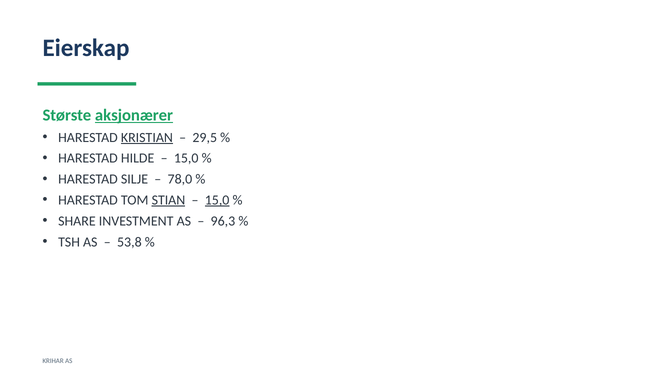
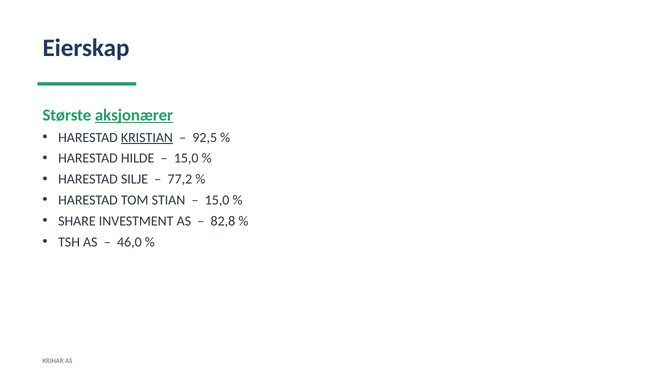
29,5: 29,5 -> 92,5 (205, 137)
78,0: 78,0 -> 77,2 (180, 179)
STIAN underline: present -> none (168, 200)
15,0 underline: present -> none (217, 200)
96,3: 96,3 -> 82,8 (223, 221)
53,8: 53,8 -> 46,0 (129, 242)
